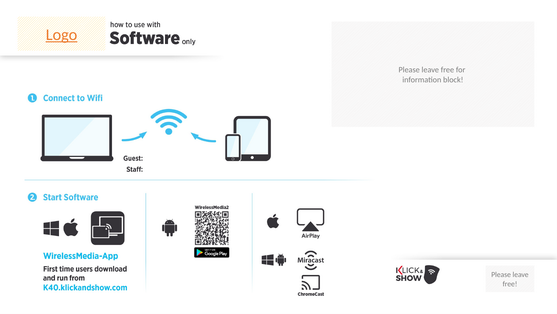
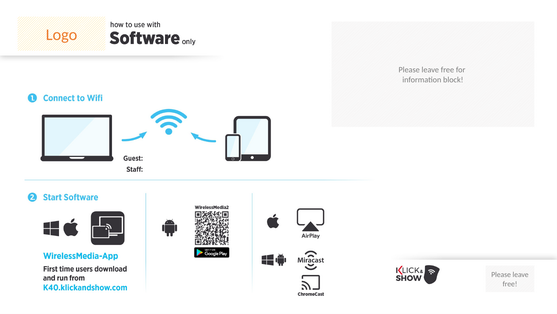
Logo underline: present -> none (62, 35)
